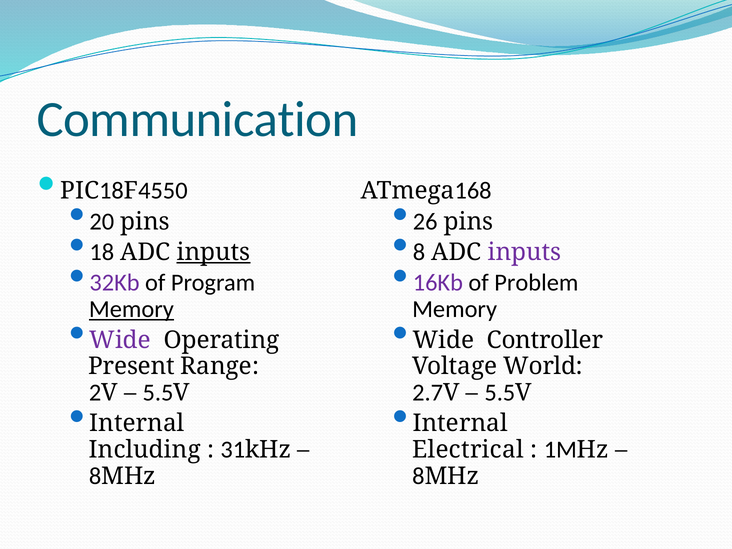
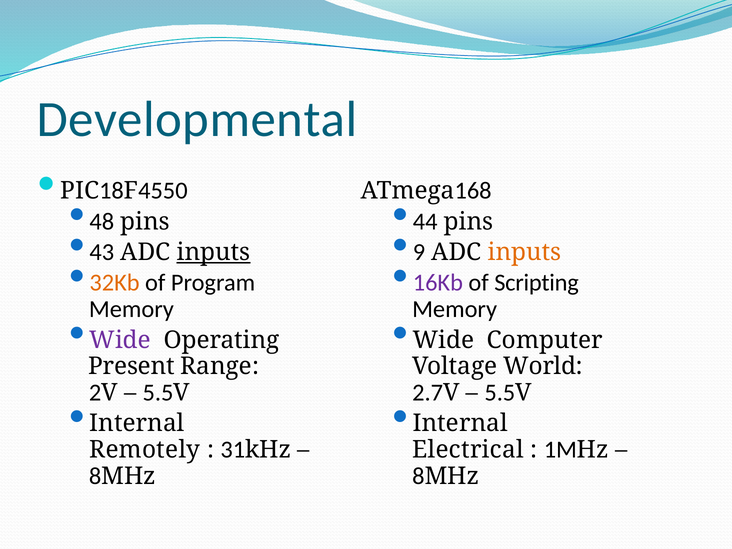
Communication: Communication -> Developmental (197, 119)
20: 20 -> 48 (102, 221)
26: 26 -> 44 (425, 221)
18: 18 -> 43 (102, 252)
8: 8 -> 9 (419, 252)
inputs colour: purple -> orange (525, 252)
32Kb colour: purple -> orange (115, 283)
Problem: Problem -> Scripting (537, 283)
Memory underline: present -> none (131, 309)
Controller: Controller -> Computer (545, 340)
Including: Including -> Remotely (145, 450)
